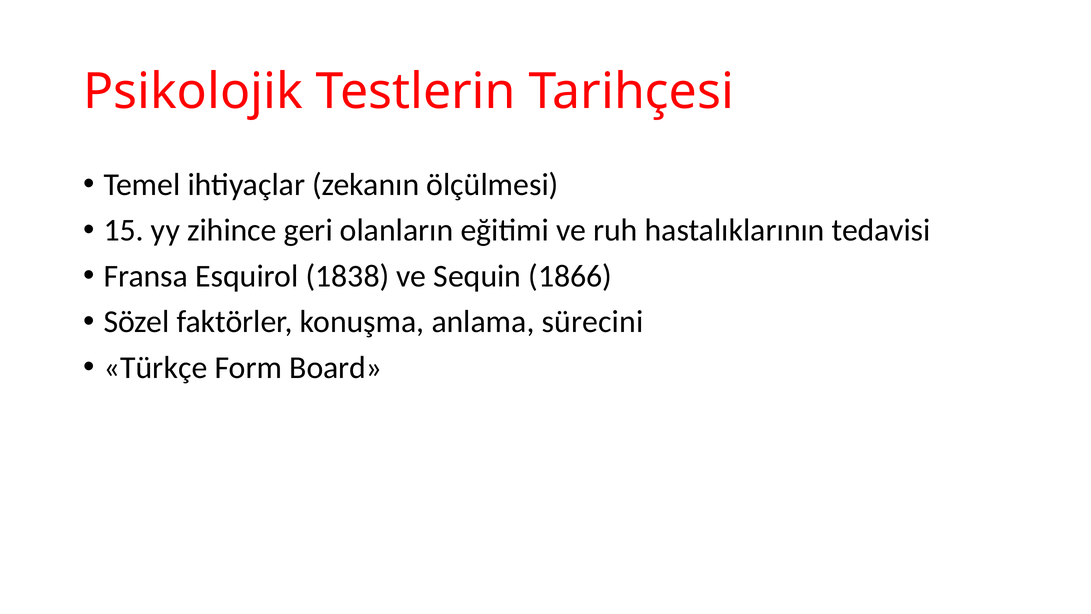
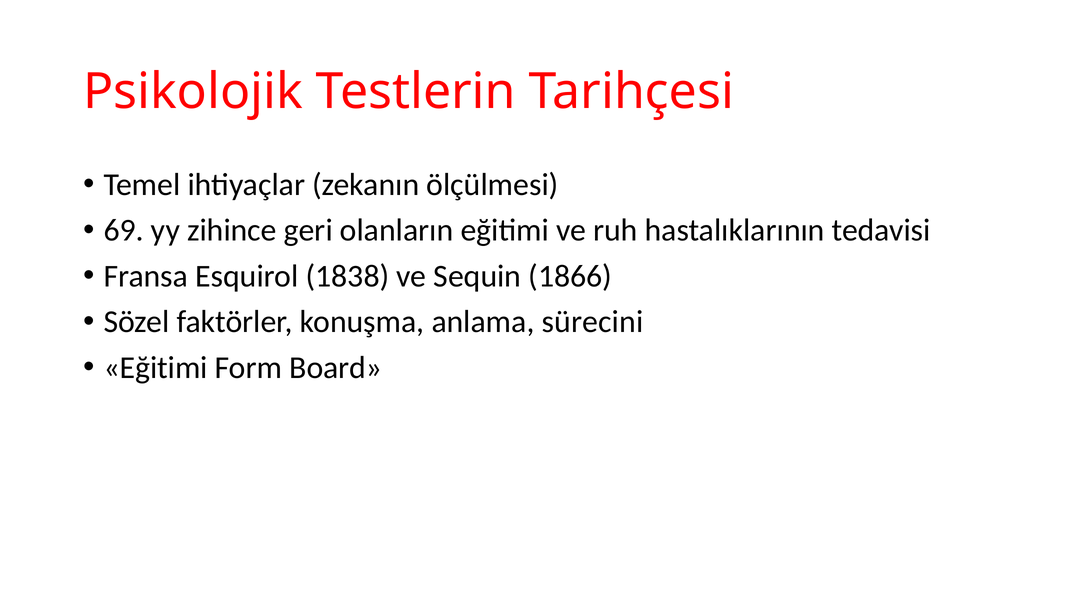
15: 15 -> 69 (124, 230)
Türkçe: Türkçe -> Eğitimi (156, 367)
